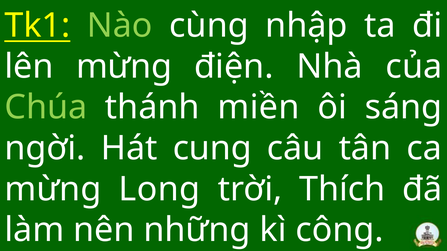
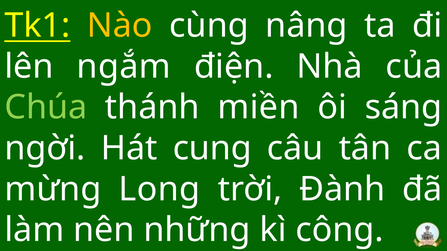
Nào colour: light green -> yellow (120, 26)
nhập: nhập -> nâng (306, 26)
lên mừng: mừng -> ngắm (124, 67)
Thích: Thích -> Đành (342, 190)
